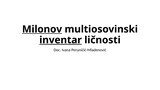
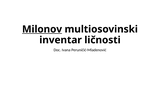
inventar underline: present -> none (61, 40)
